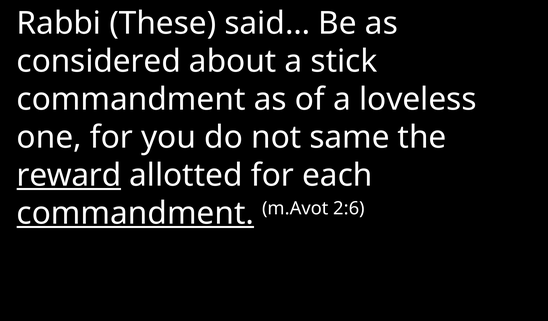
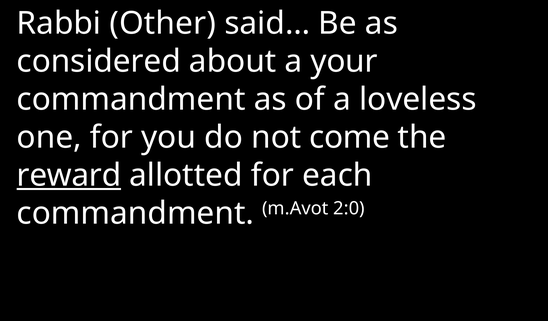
These: These -> Other (163, 23)
stick: stick -> your (344, 61)
same: same -> come (350, 137)
commandment underline: present -> none (135, 213)
2:6: 2:6 -> 2:0 (349, 208)
